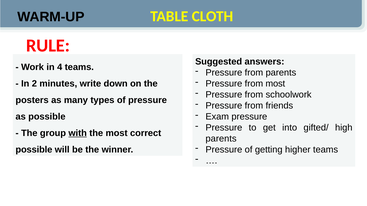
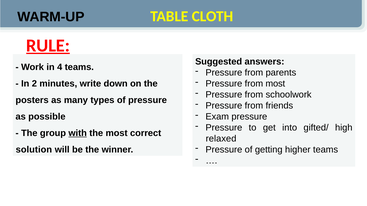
RULE underline: none -> present (48, 46)
parents: parents -> relaxed (221, 139)
possible: possible -> solution (34, 150)
